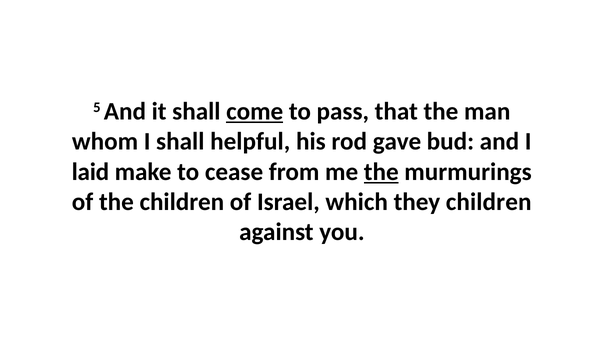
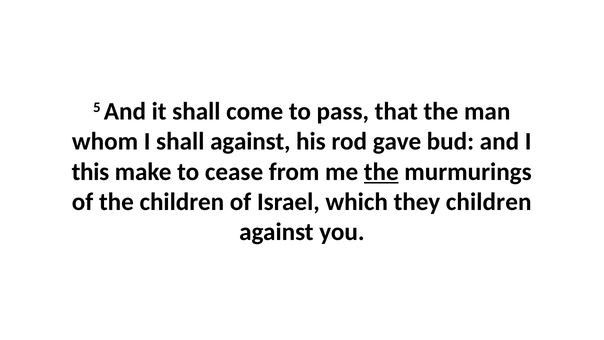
come underline: present -> none (255, 111)
shall helpful: helpful -> against (250, 141)
laid: laid -> this (90, 172)
